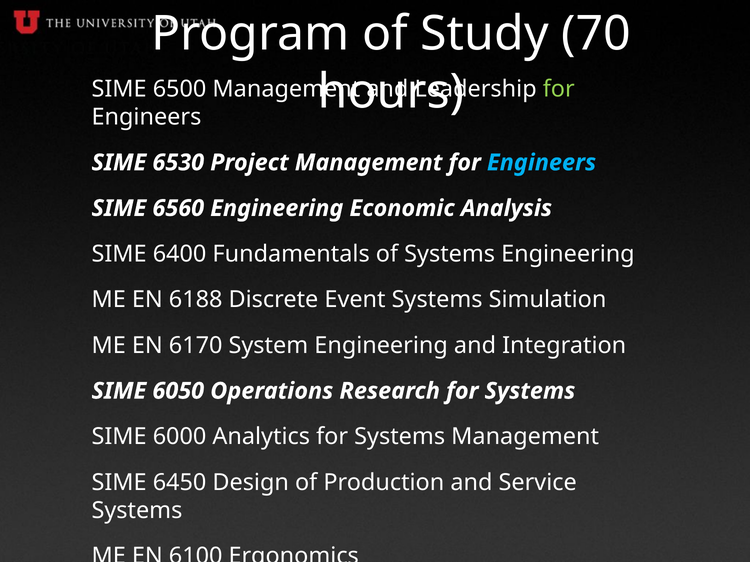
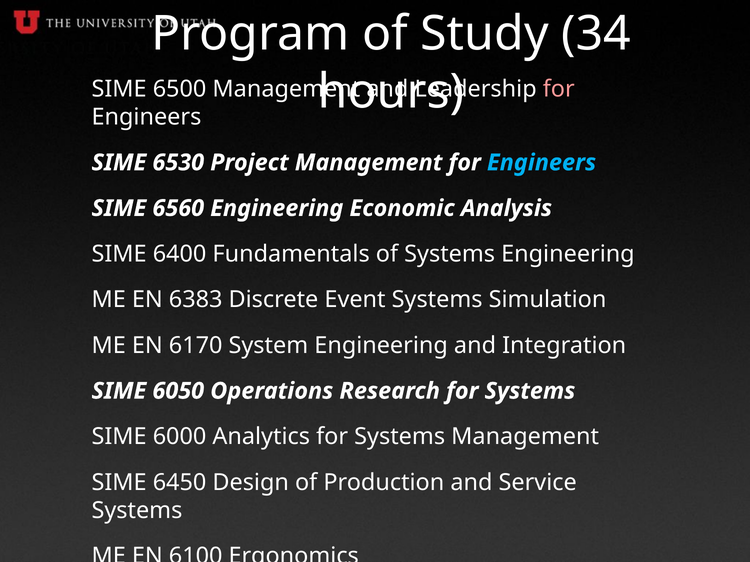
70: 70 -> 34 (596, 34)
for colour: light green -> pink (559, 89)
6188: 6188 -> 6383 (196, 300)
